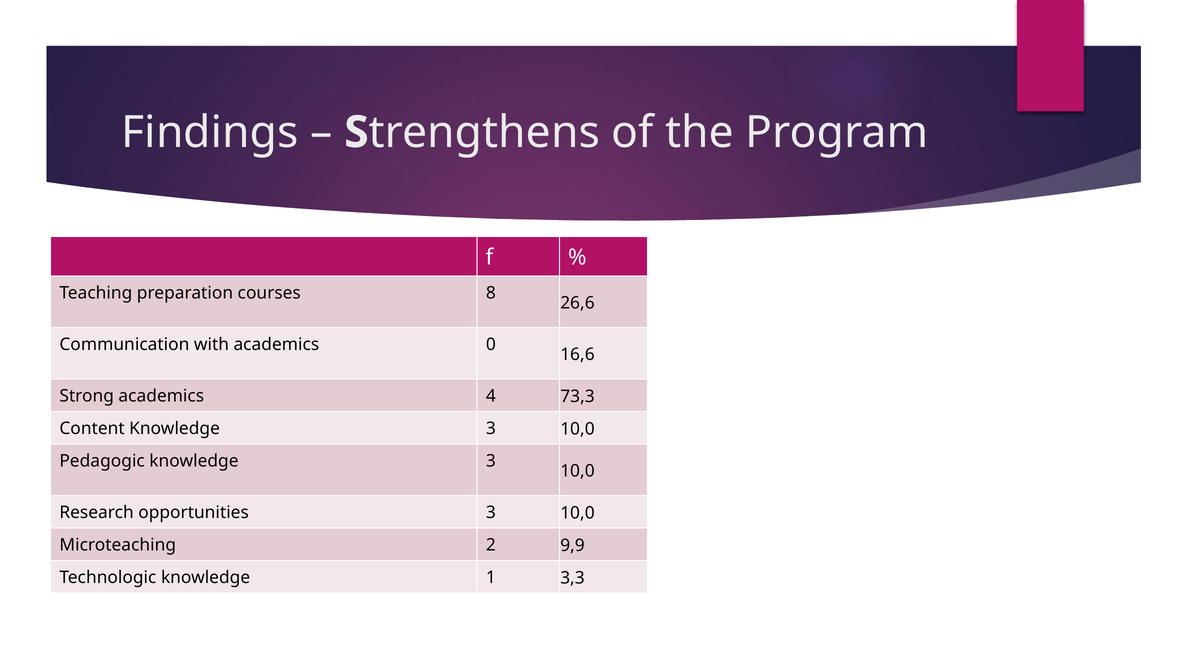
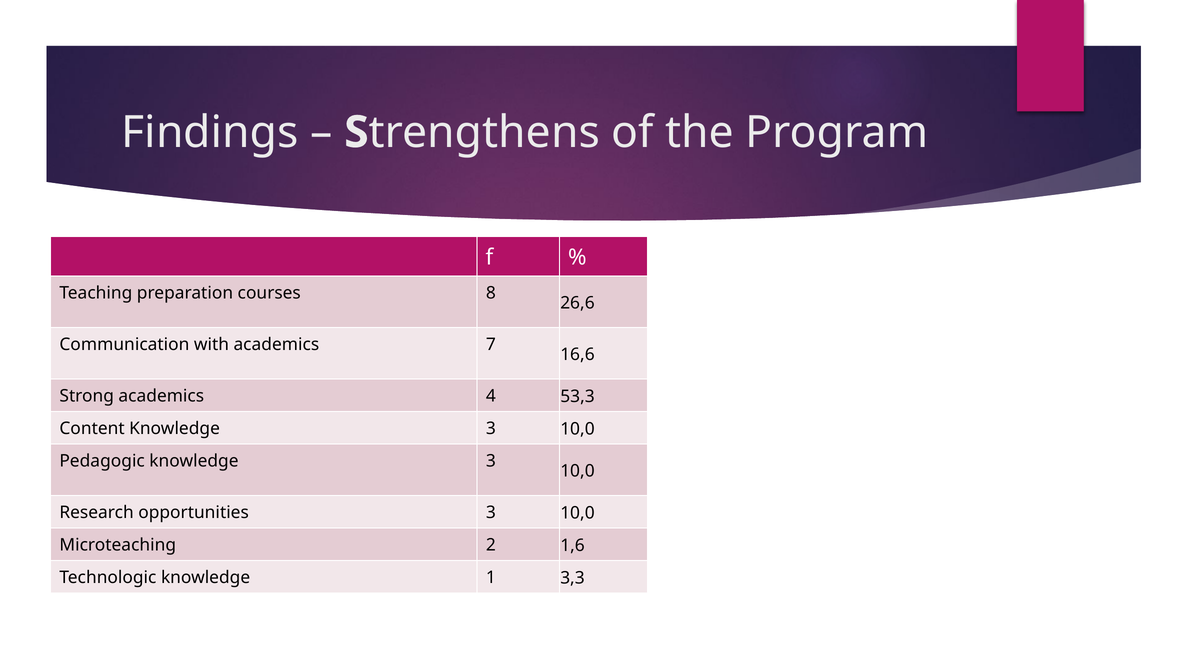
0: 0 -> 7 (491, 345)
73,3: 73,3 -> 53,3 (578, 397)
9,9: 9,9 -> 1,6 (573, 546)
